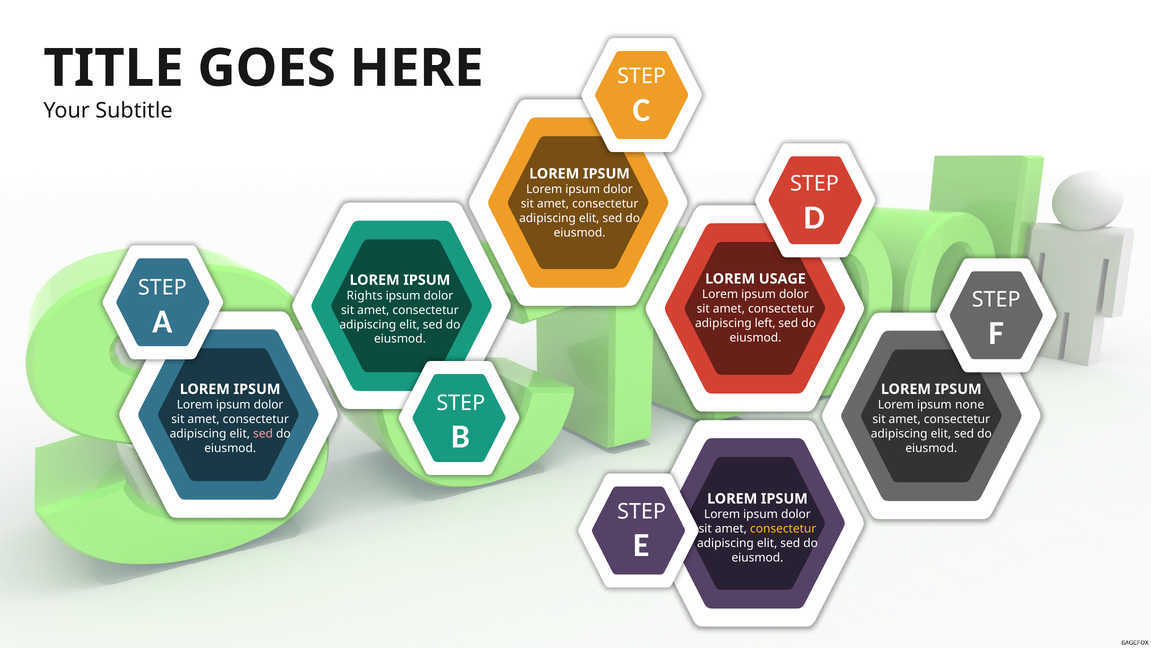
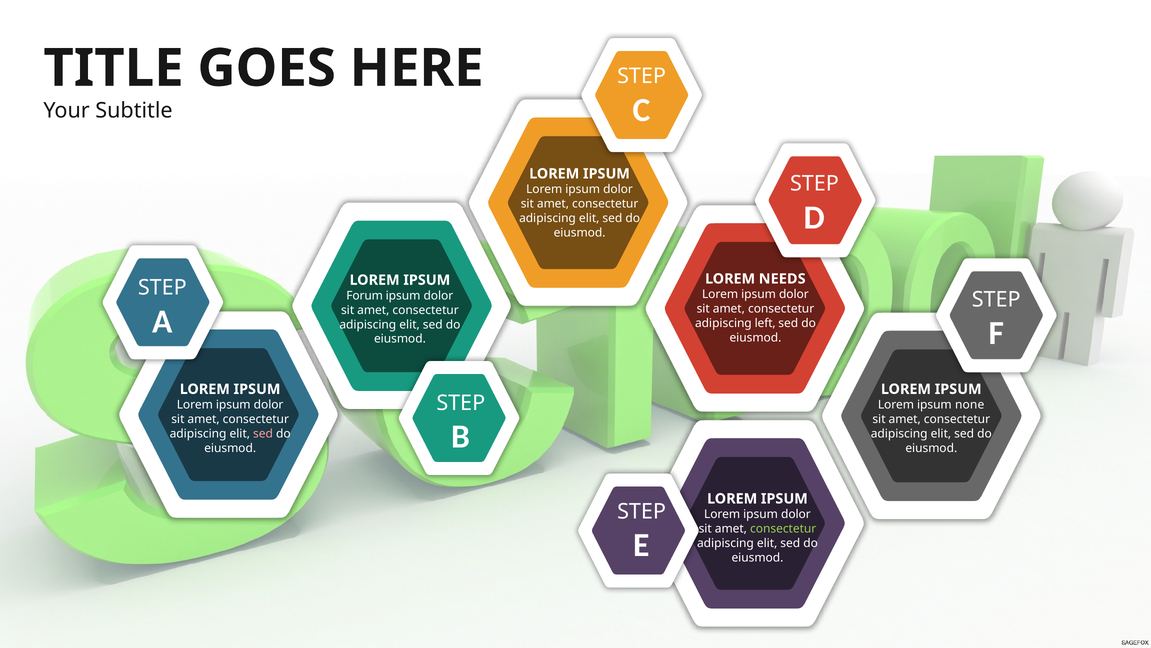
USAGE: USAGE -> NEEDS (782, 279)
Rights: Rights -> Forum (365, 295)
consectetur colour: yellow -> light green (783, 528)
